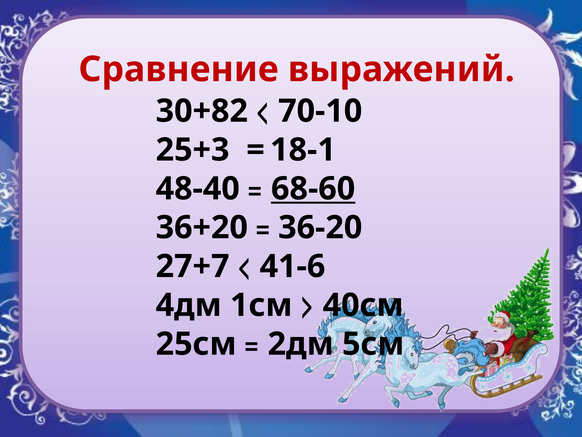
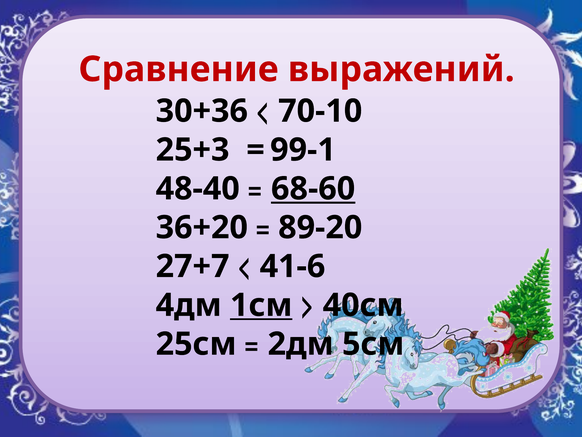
30+82: 30+82 -> 30+36 (202, 111)
18-1: 18-1 -> 99-1 (303, 150)
36-20: 36-20 -> 89-20 (320, 227)
1см underline: none -> present (261, 305)
